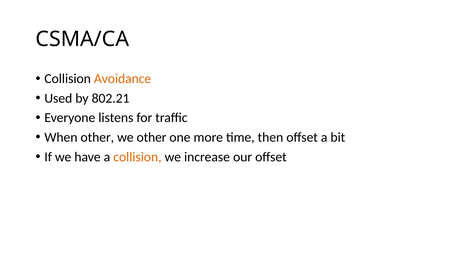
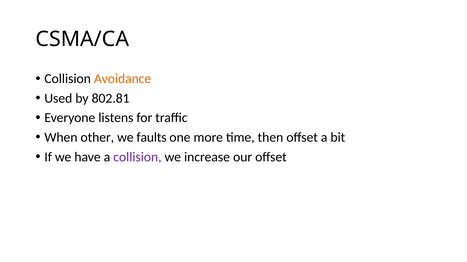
802.21: 802.21 -> 802.81 (111, 99)
we other: other -> faults (152, 138)
collision colour: orange -> purple (137, 157)
